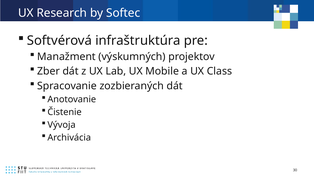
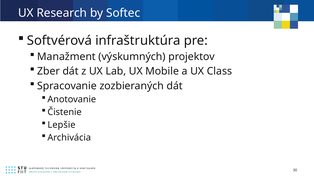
Vývoja: Vývoja -> Lepšie (62, 125)
